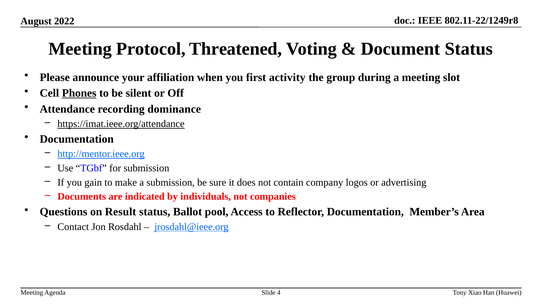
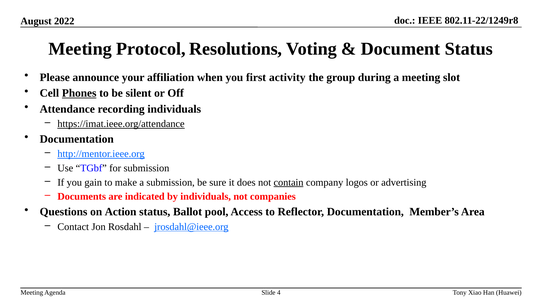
Threatened: Threatened -> Resolutions (236, 49)
recording dominance: dominance -> individuals (174, 109)
contain underline: none -> present (289, 182)
Result: Result -> Action (121, 212)
